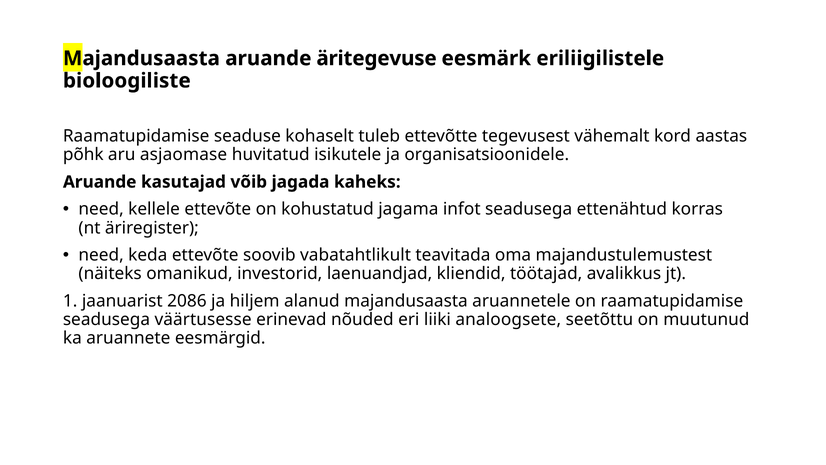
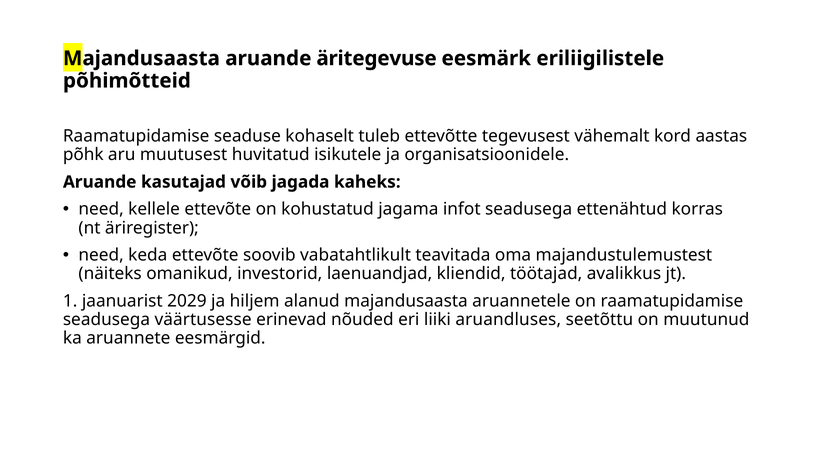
bioloogiliste: bioloogiliste -> põhimõtteid (127, 81)
asjaomase: asjaomase -> muutusest (184, 155)
2086: 2086 -> 2029 (187, 301)
analoogsete: analoogsete -> aruandluses (508, 319)
